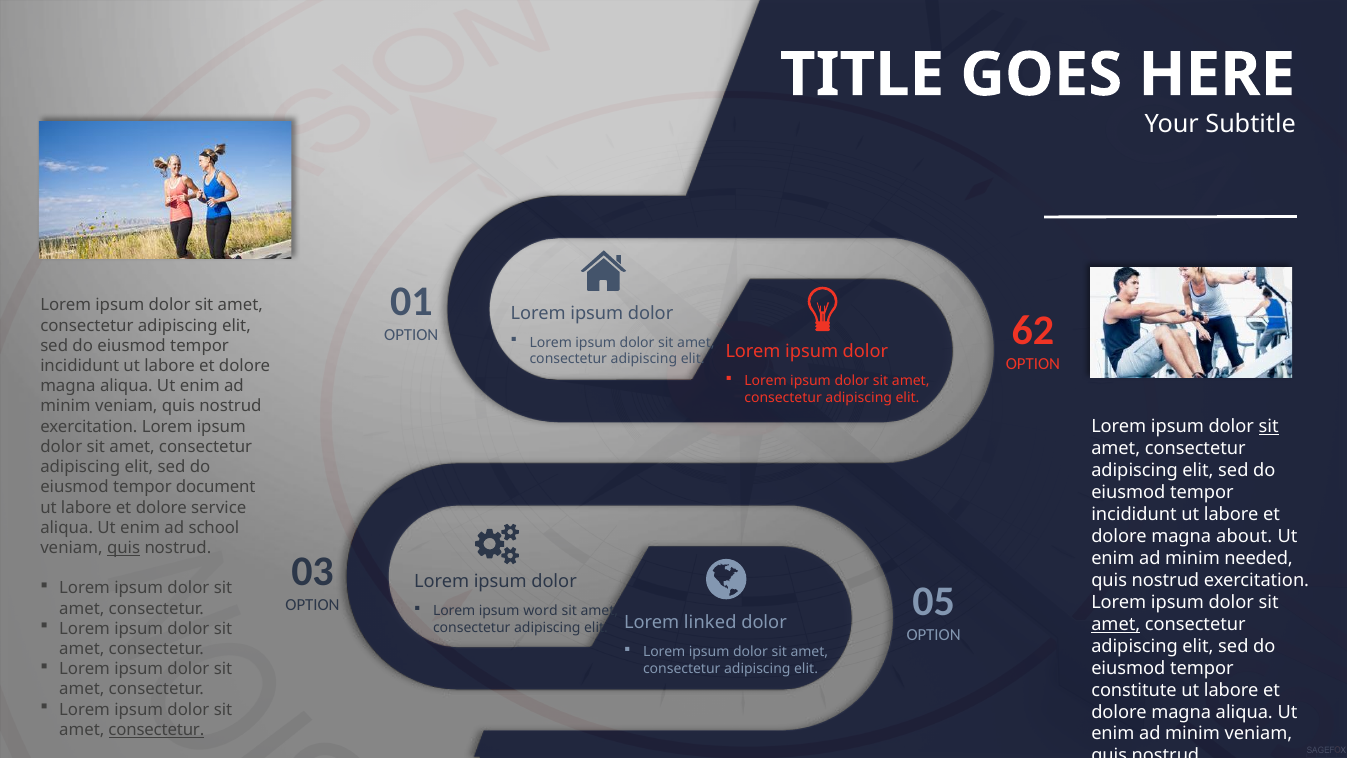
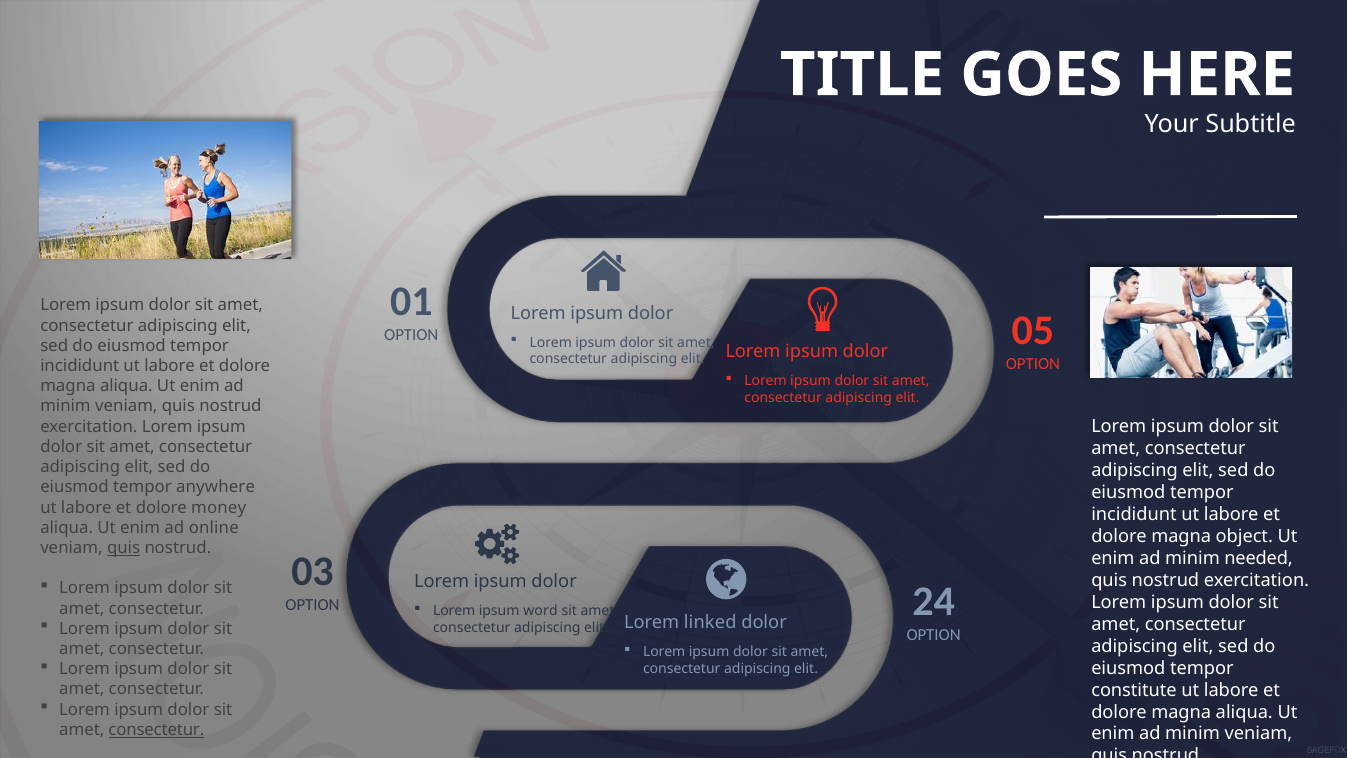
62: 62 -> 05 (1033, 330)
sit underline: present -> none (1269, 427)
document: document -> anywhere (216, 487)
service: service -> money (219, 507)
school: school -> online (214, 527)
about: about -> object (1244, 536)
05: 05 -> 24 (934, 601)
amet underline: present -> none (1116, 624)
